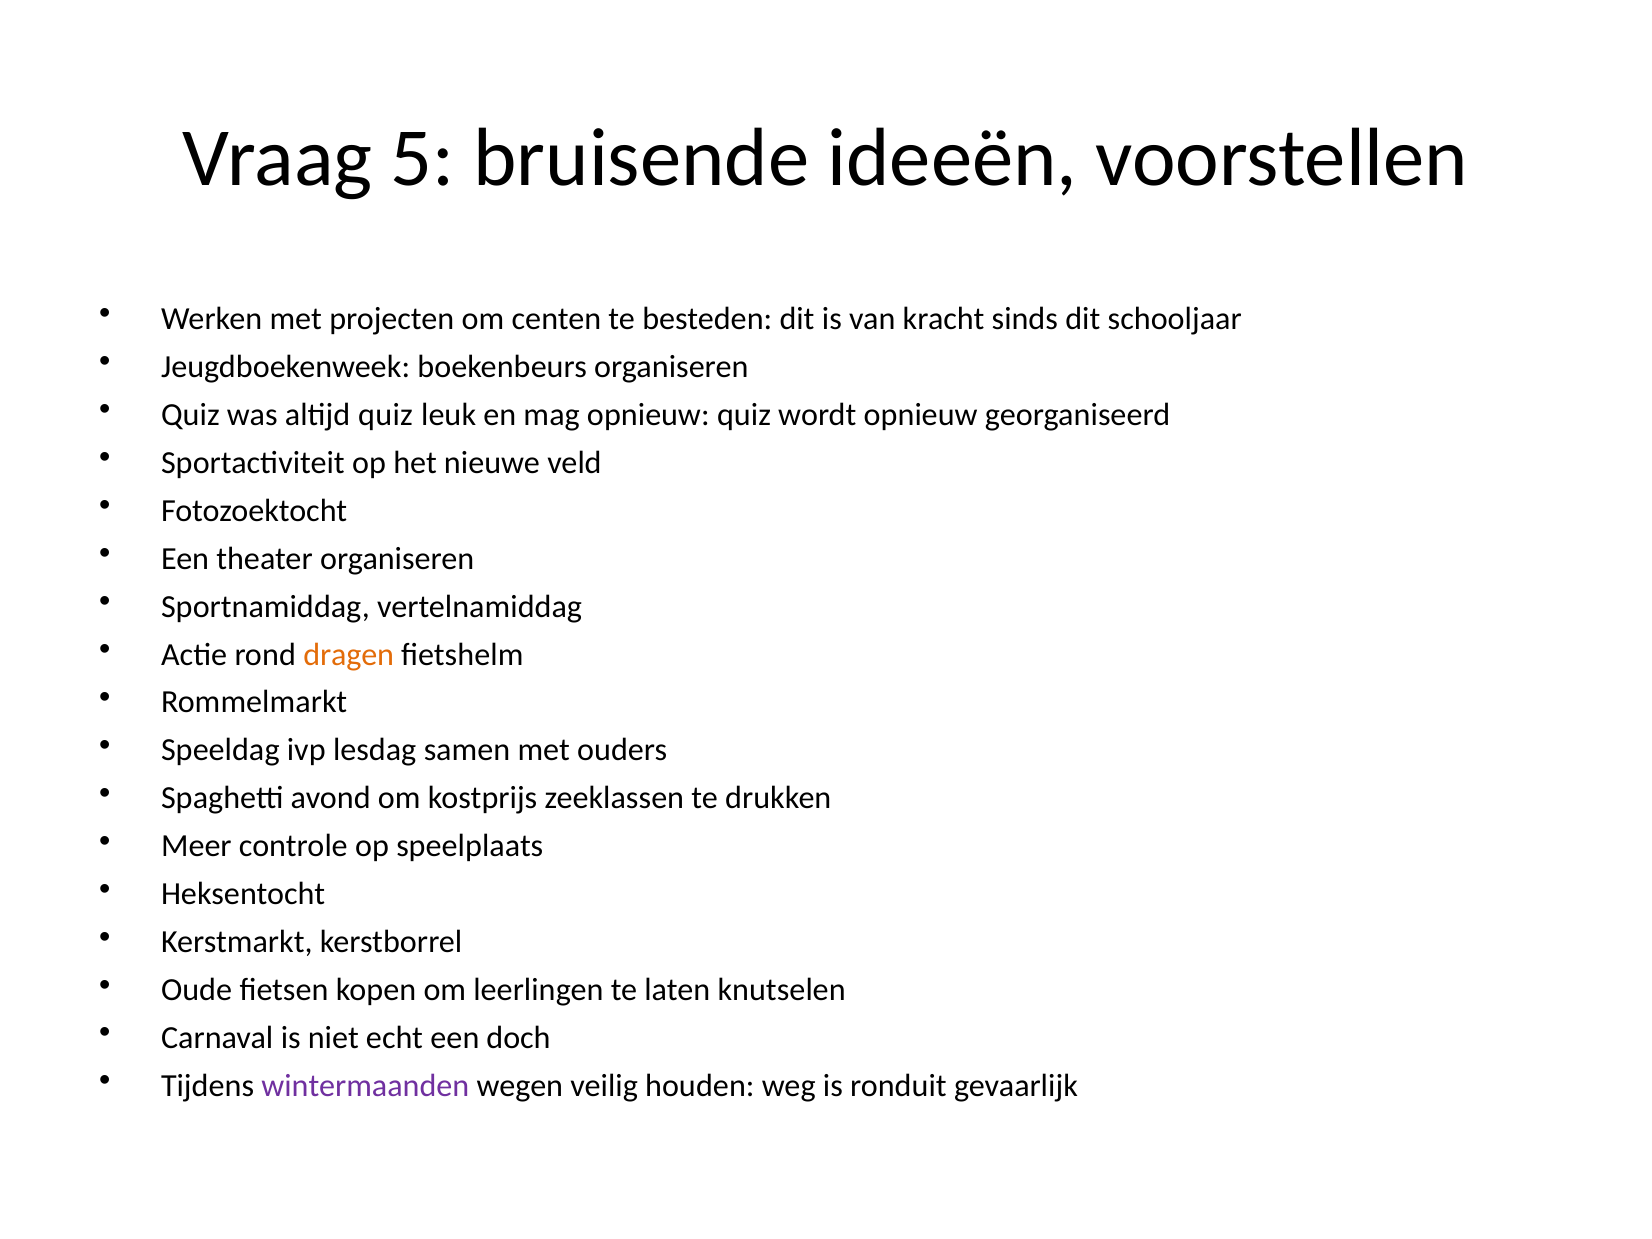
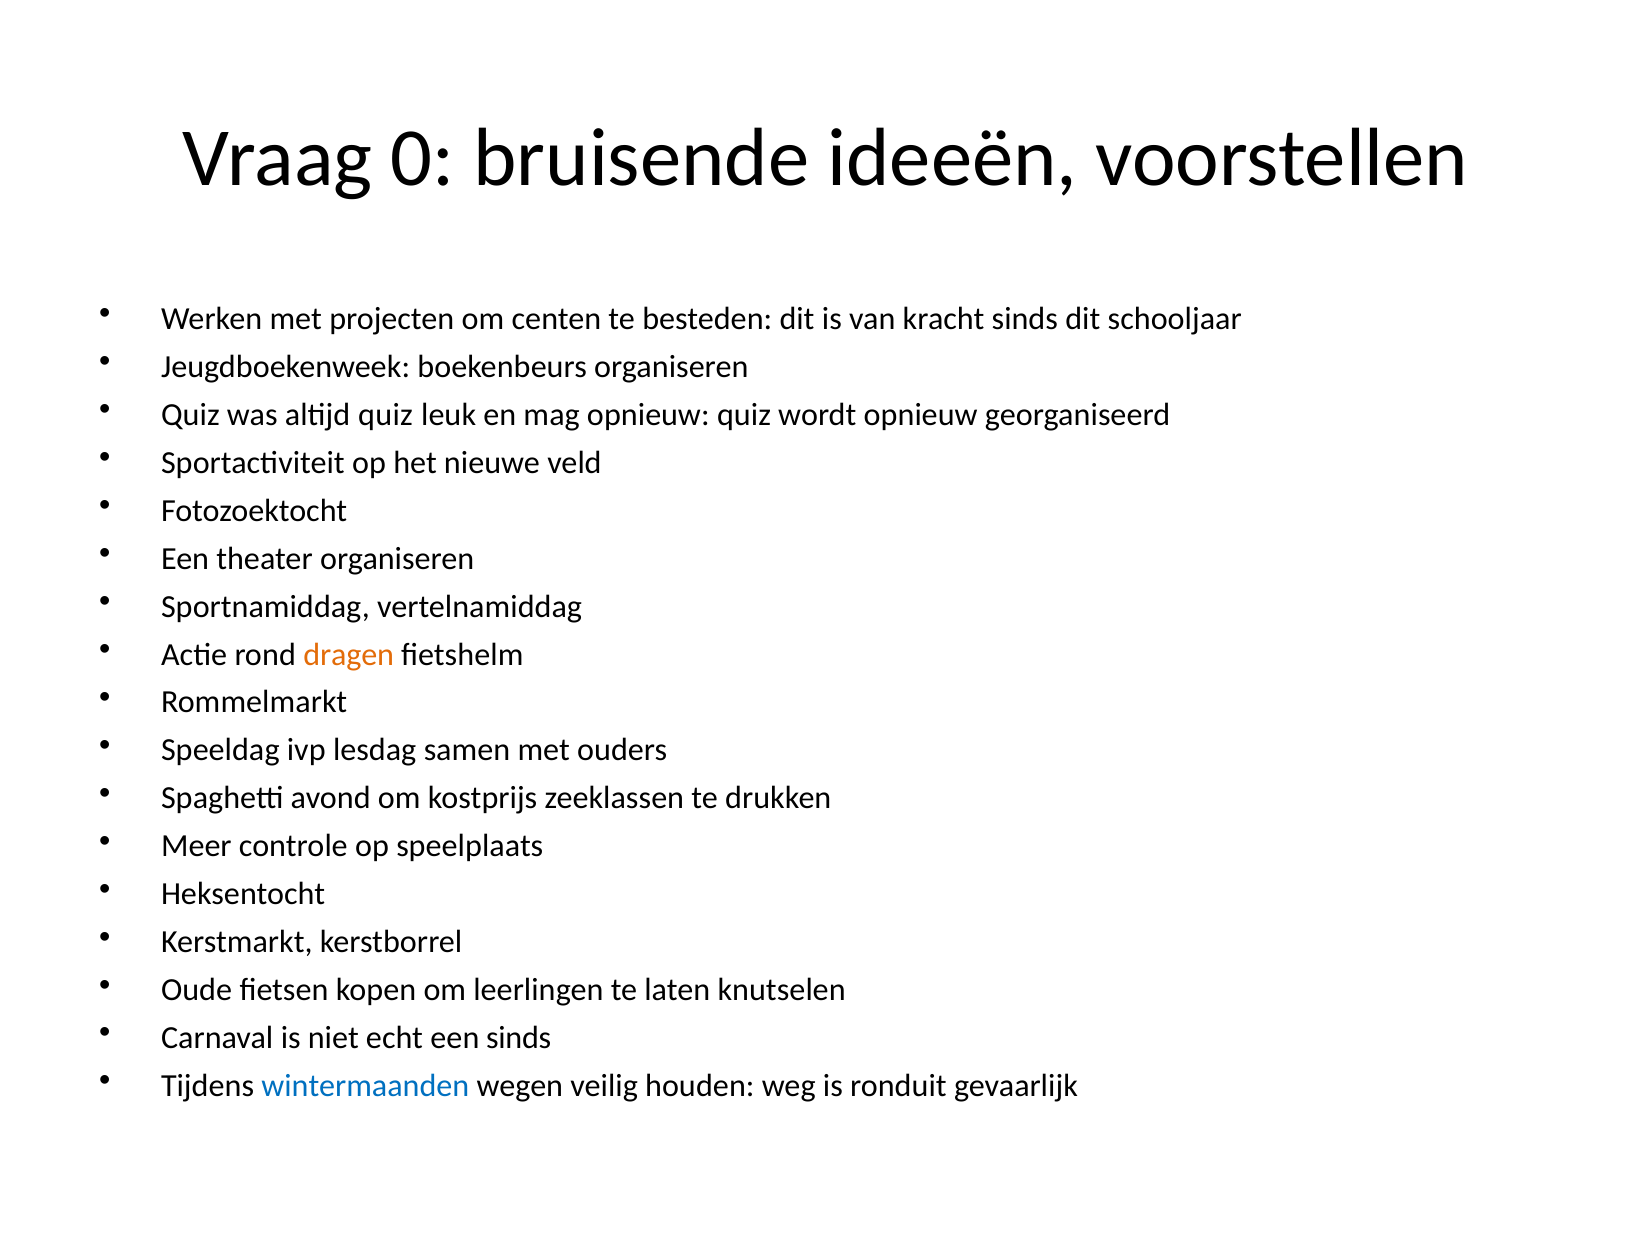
5: 5 -> 0 (423, 159)
een doch: doch -> sinds (519, 1038)
wintermaanden colour: purple -> blue (365, 1086)
